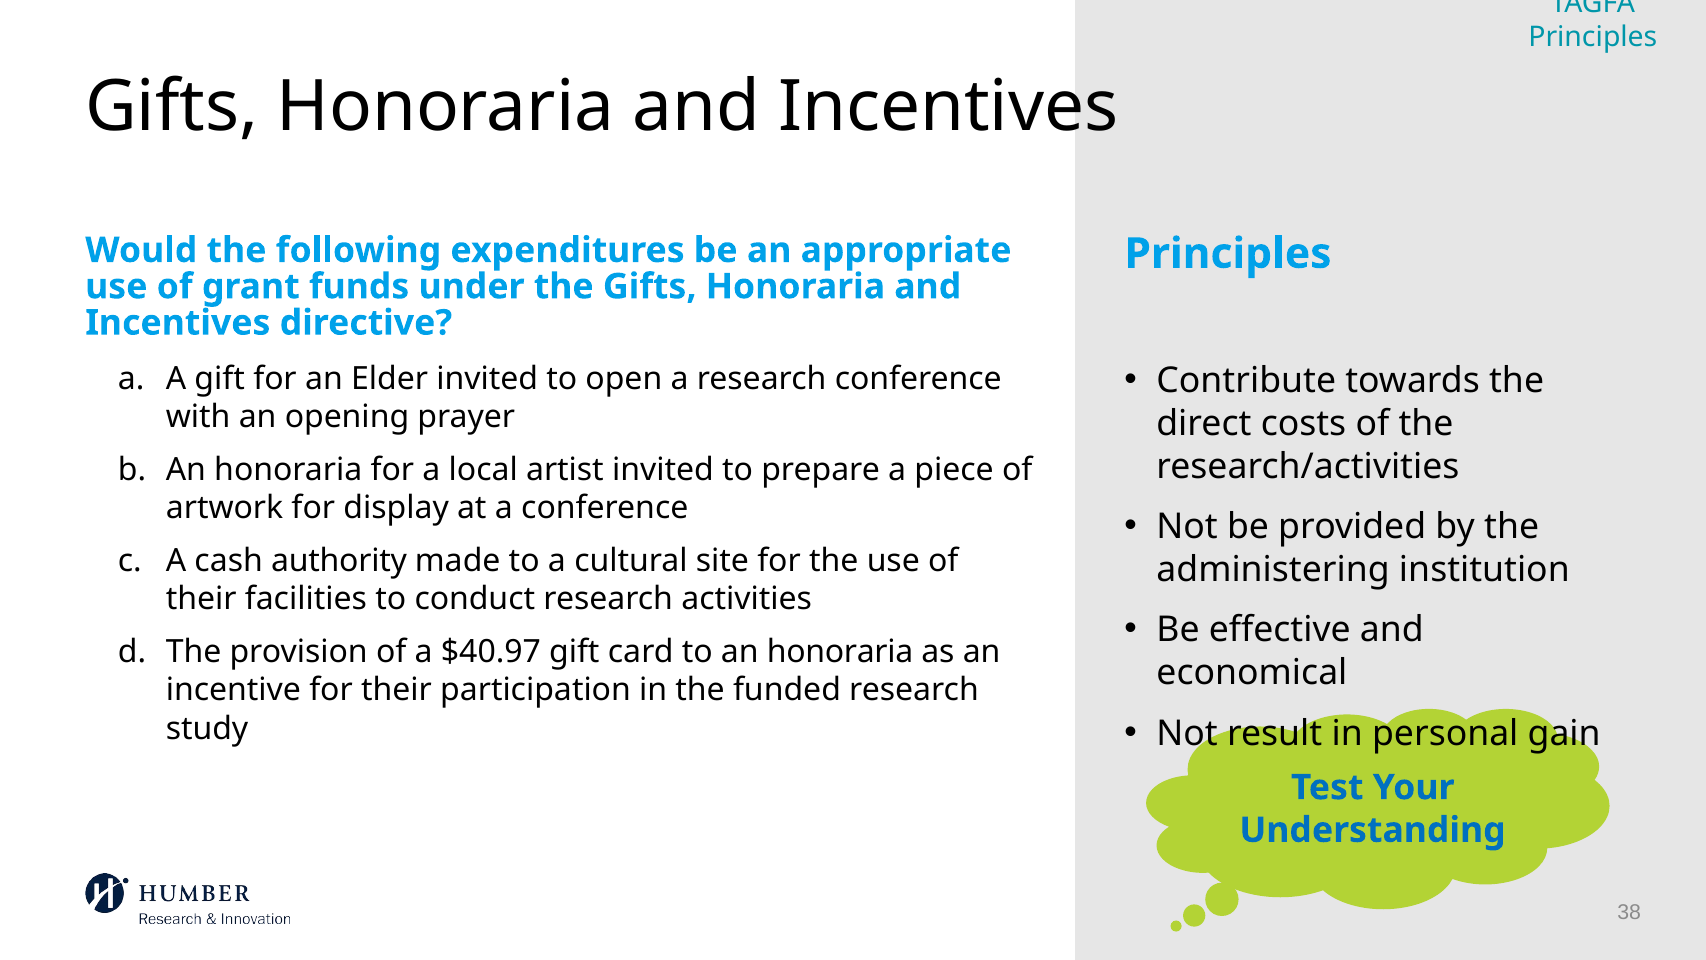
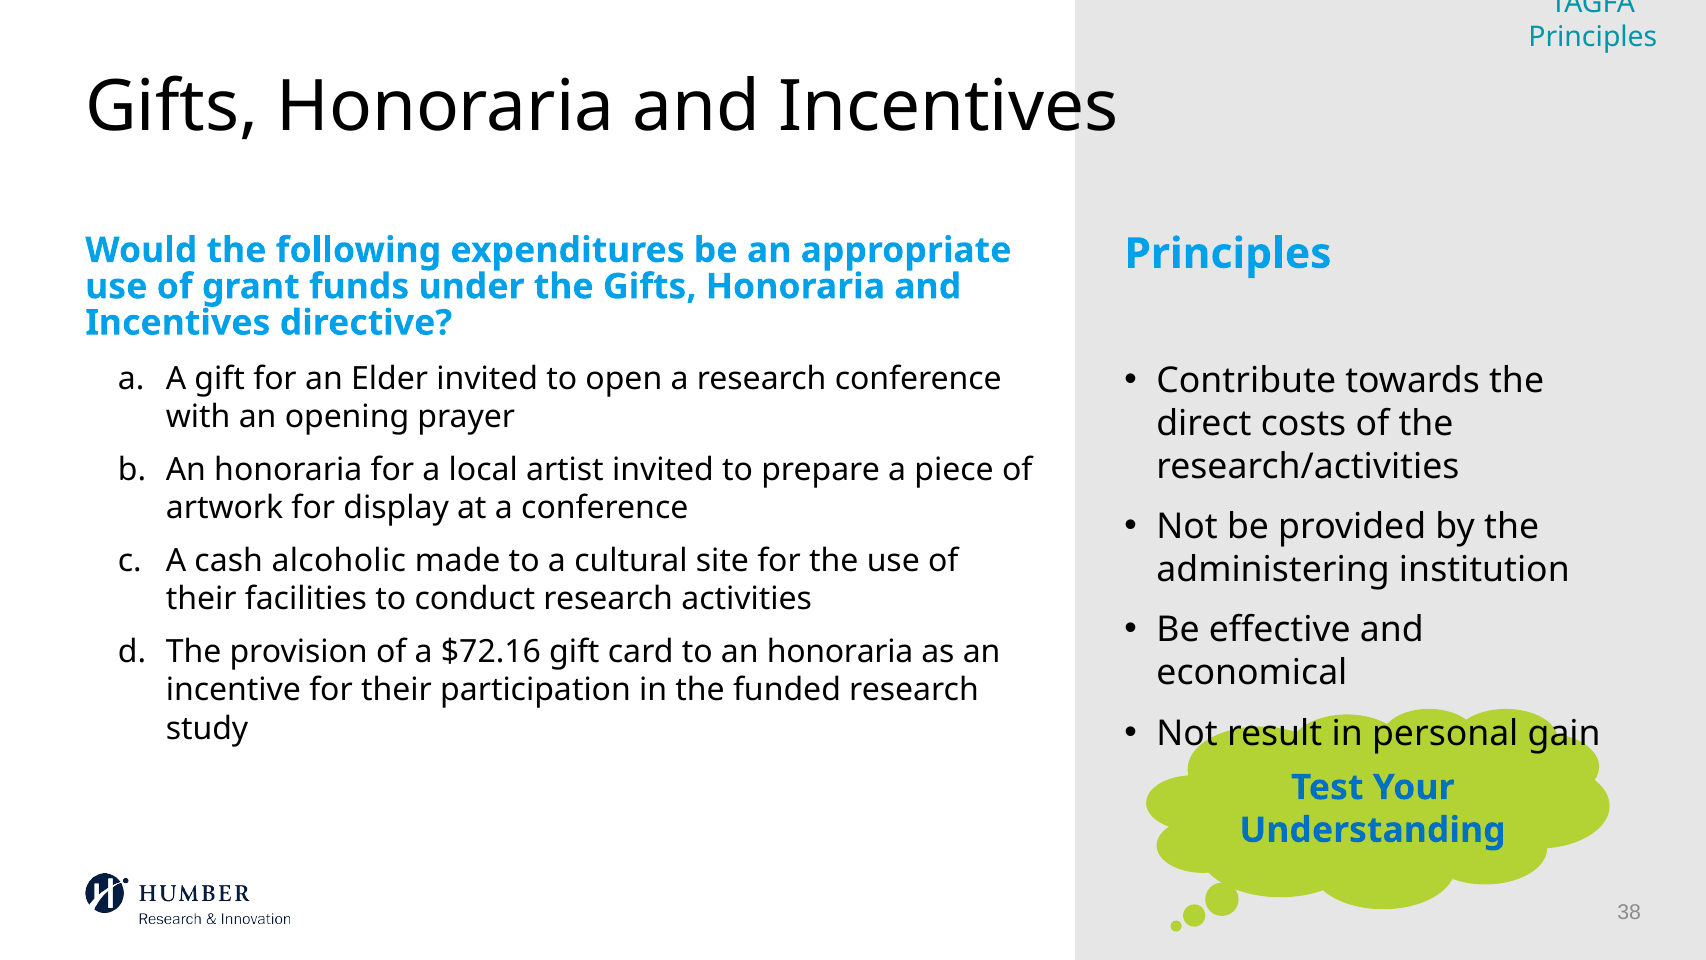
authority: authority -> alcoholic (339, 561)
$40.97: $40.97 -> $72.16 (491, 652)
